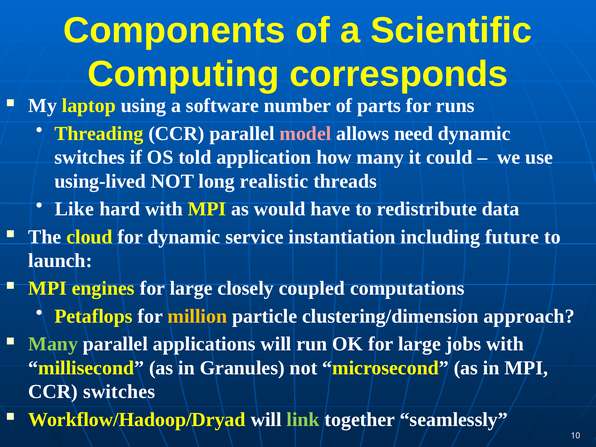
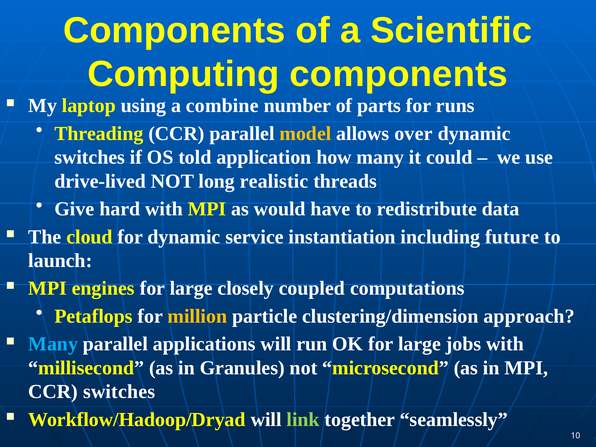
Computing corresponds: corresponds -> components (399, 74)
software: software -> combine (222, 106)
model colour: pink -> yellow (305, 134)
need: need -> over (413, 134)
using-lived: using-lived -> drive-lived (100, 181)
Like: Like -> Give (74, 209)
Many colour: light green -> light blue (53, 344)
